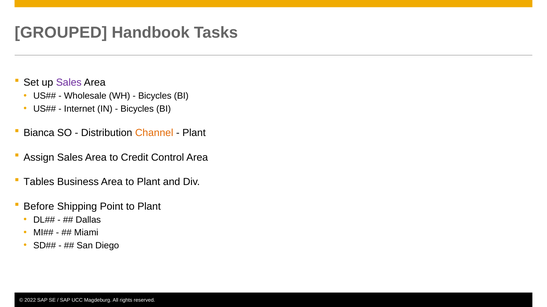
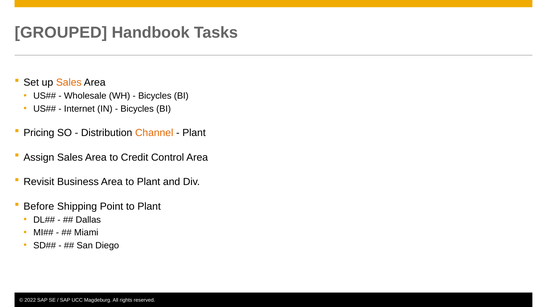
Sales colour: purple -> orange (69, 83)
Bianca: Bianca -> Pricing (39, 133)
Tables: Tables -> Revisit (39, 182)
